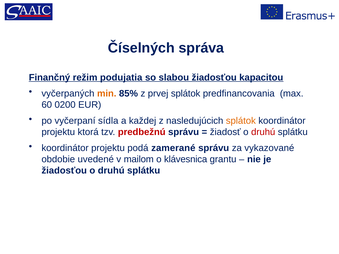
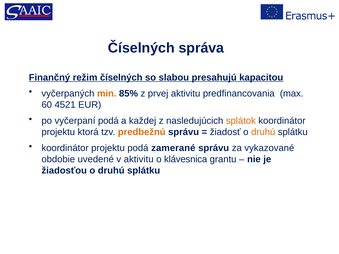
režim podujatia: podujatia -> číselných (121, 77)
slabou žiadosťou: žiadosťou -> presahujú (214, 77)
prvej splátok: splátok -> aktivitu (186, 93)
0200: 0200 -> 4521 (65, 105)
vyčerpaní sídla: sídla -> podá (108, 121)
predbežnú colour: red -> orange (142, 132)
druhú colour: red -> orange (263, 132)
v mailom: mailom -> aktivitu (139, 159)
